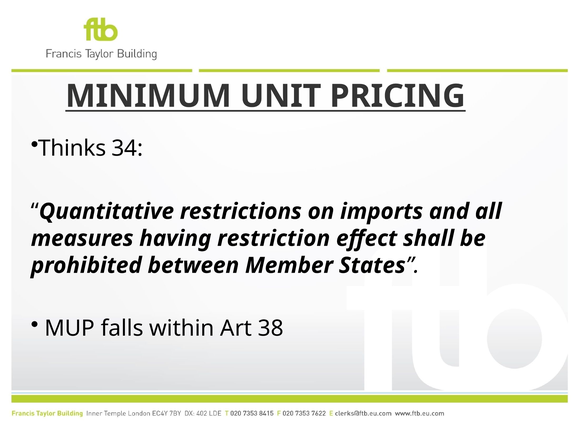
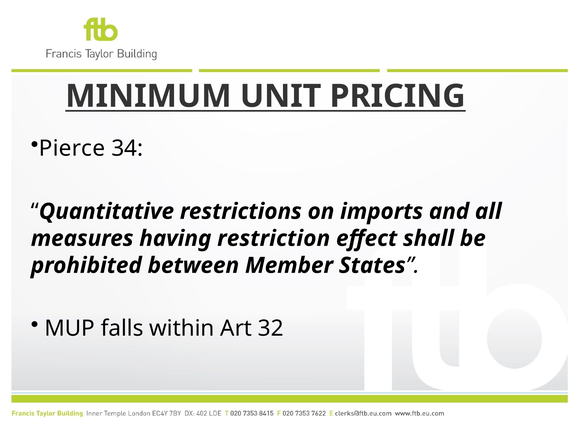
Thinks: Thinks -> Pierce (72, 148)
38: 38 -> 32 (271, 329)
